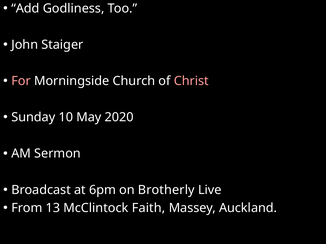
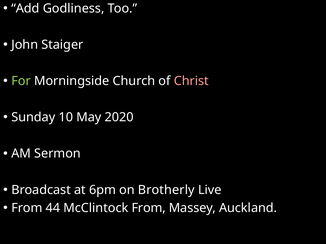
For colour: pink -> light green (21, 81)
13: 13 -> 44 (53, 208)
McClintock Faith: Faith -> From (149, 208)
